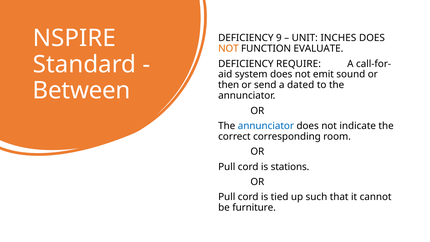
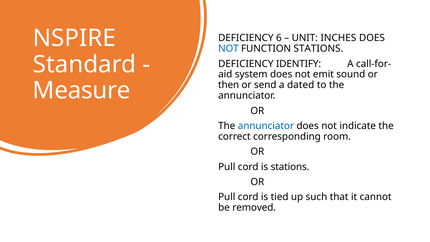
9: 9 -> 6 (279, 38)
NOT colour: orange -> blue (228, 49)
FUNCTION EVALUATE: EVALUATE -> STATIONS (318, 49)
REQUIRE: REQUIRE -> IDENTIFY (299, 64)
Between: Between -> Measure (82, 91)
furniture: furniture -> removed (254, 208)
